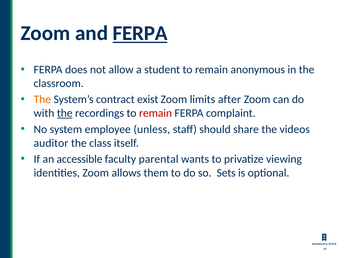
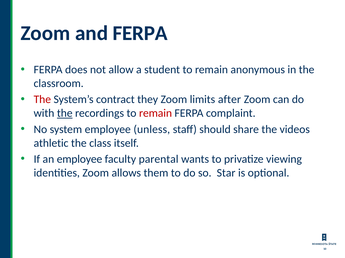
FERPA underline: present -> none (140, 33)
The colour: orange -> red (42, 100)
exist: exist -> they (148, 100)
auditor: auditor -> athletic (51, 143)
an accessible: accessible -> employee (79, 159)
Sets: Sets -> Star (226, 173)
